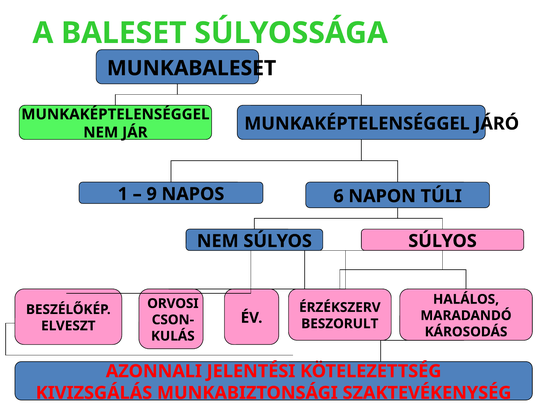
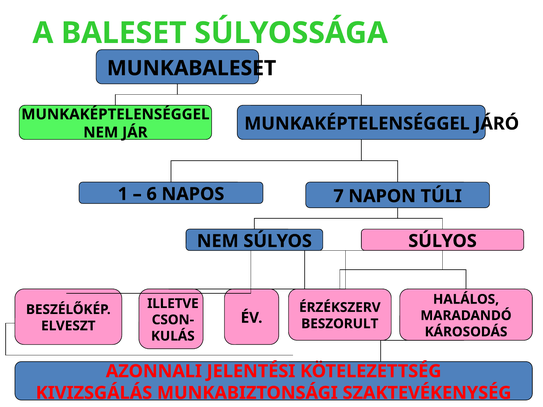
9: 9 -> 6 (152, 194)
6: 6 -> 7 (339, 196)
ORVOSI: ORVOSI -> ILLETVE (173, 304)
